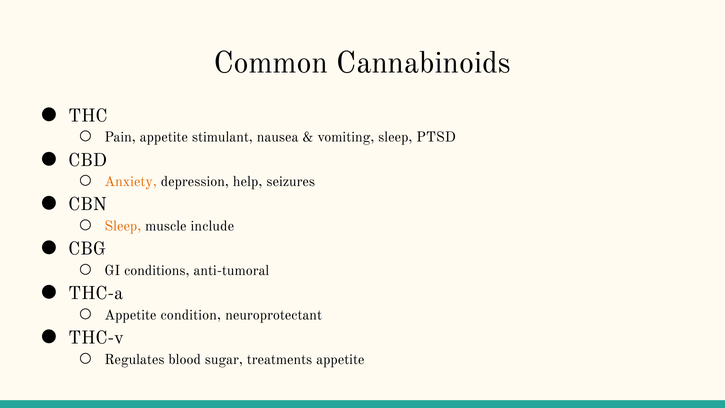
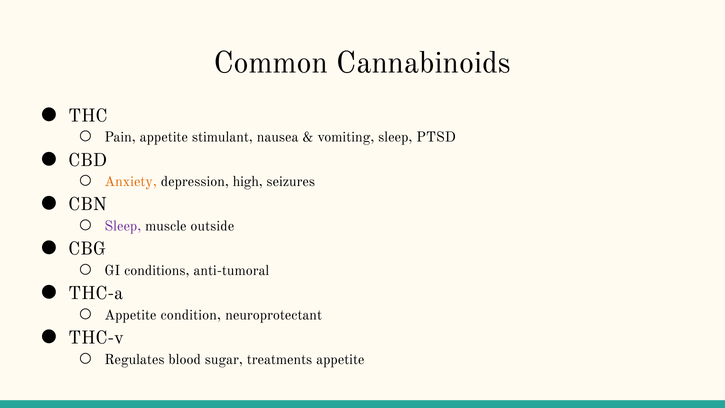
help: help -> high (248, 182)
Sleep colour: orange -> purple (123, 226)
include: include -> outside (212, 226)
